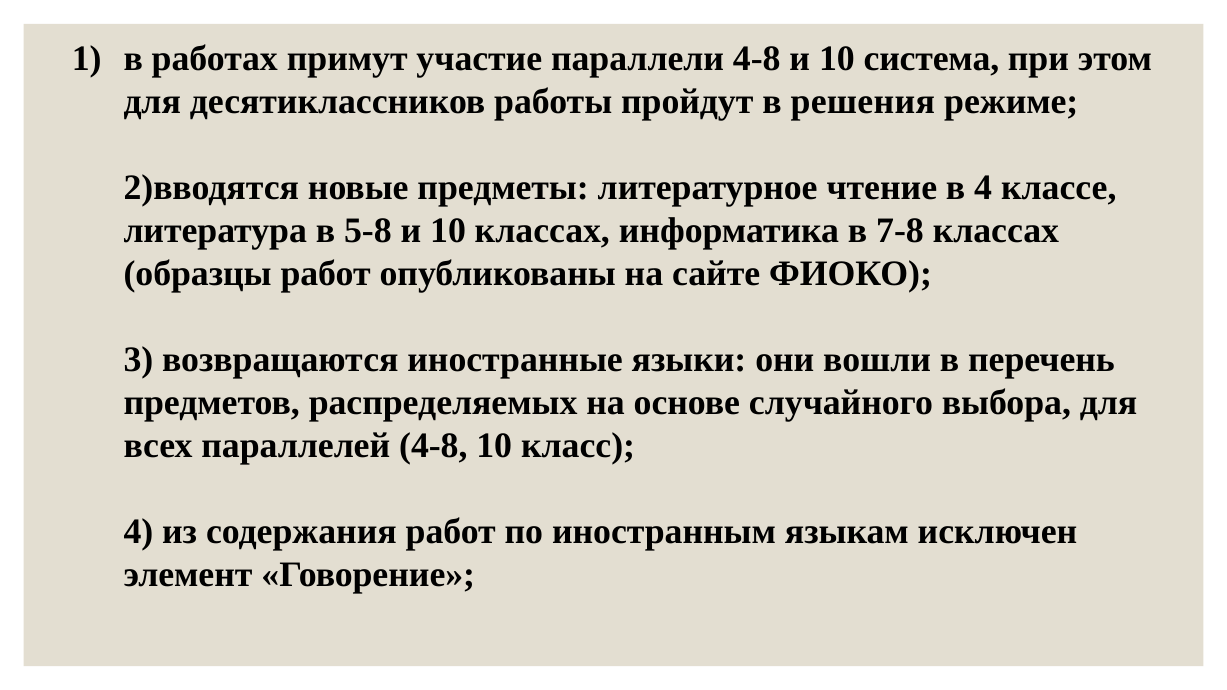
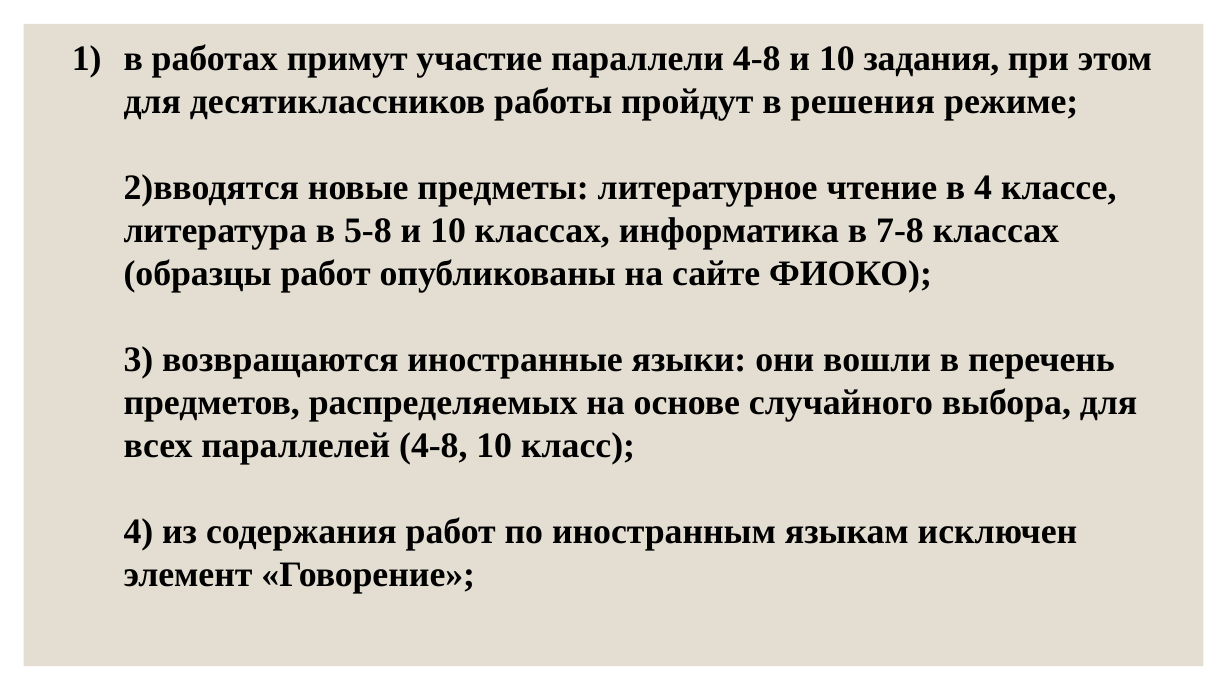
система: система -> задания (931, 59)
